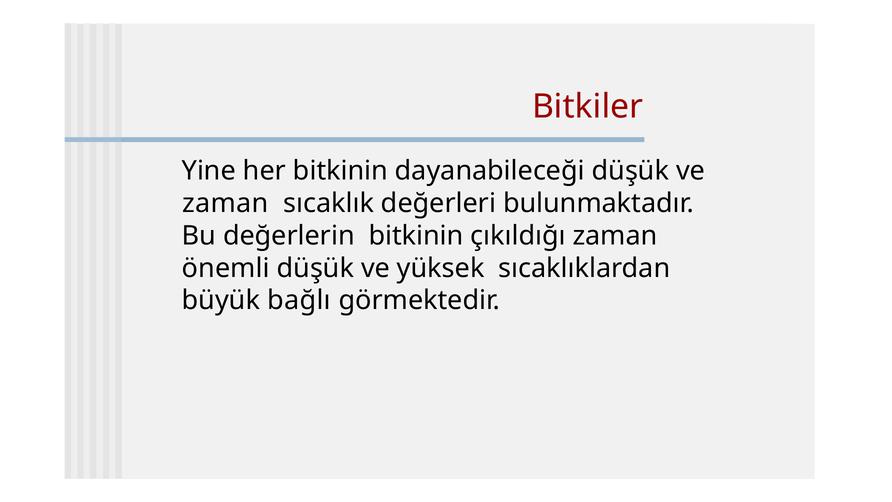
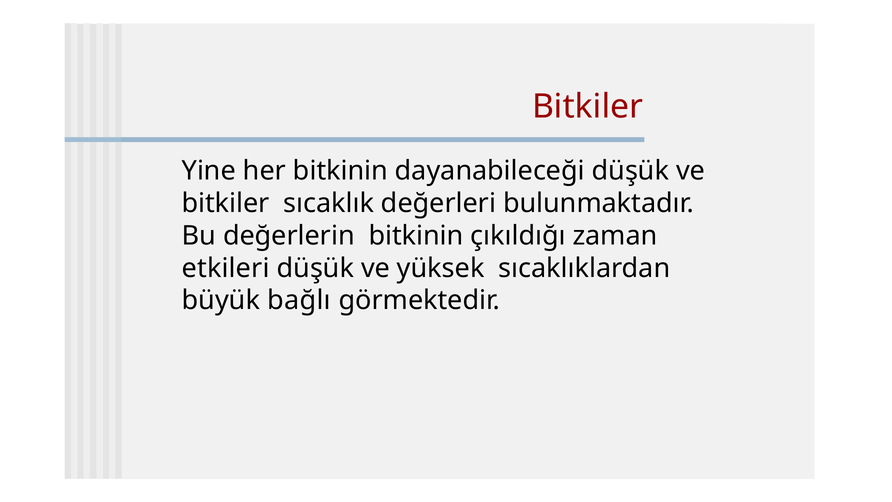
zaman: zaman -> bitkiler (226, 203)
önemli: önemli -> etkileri (226, 268)
